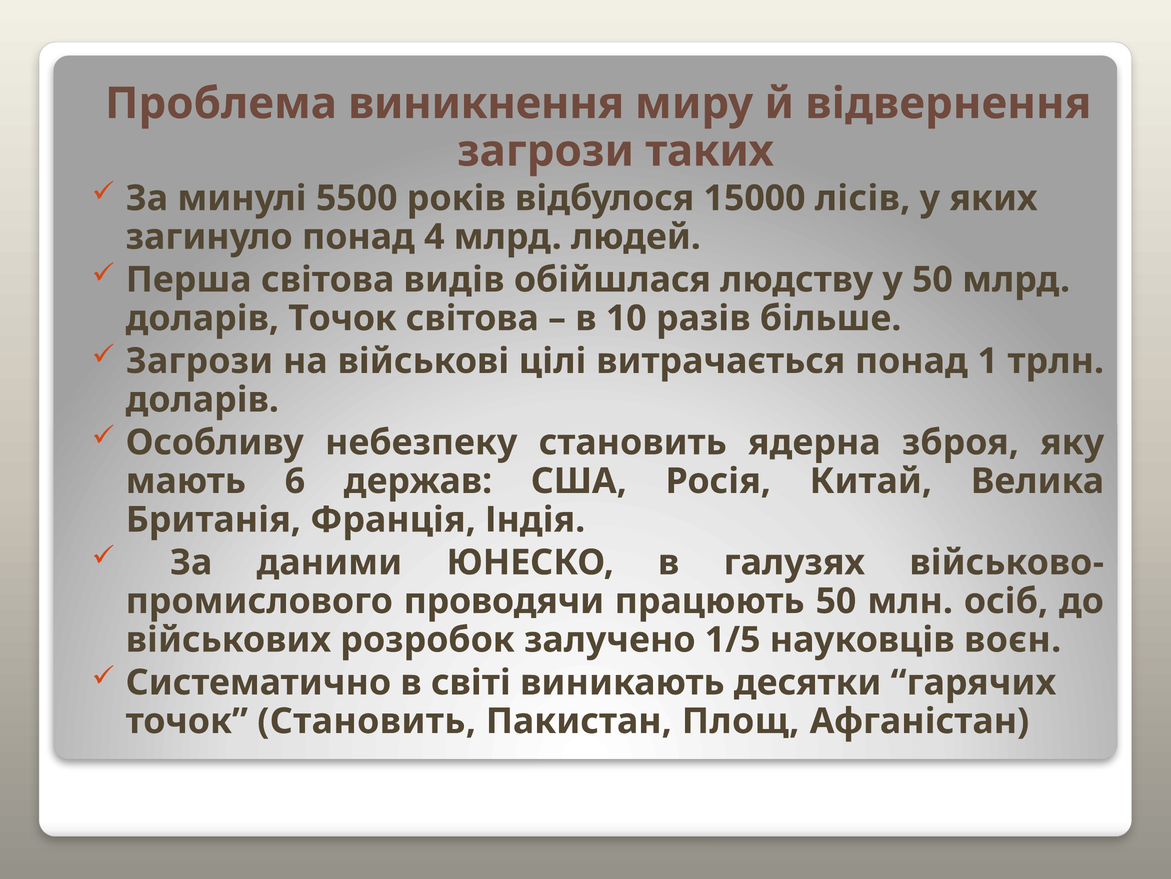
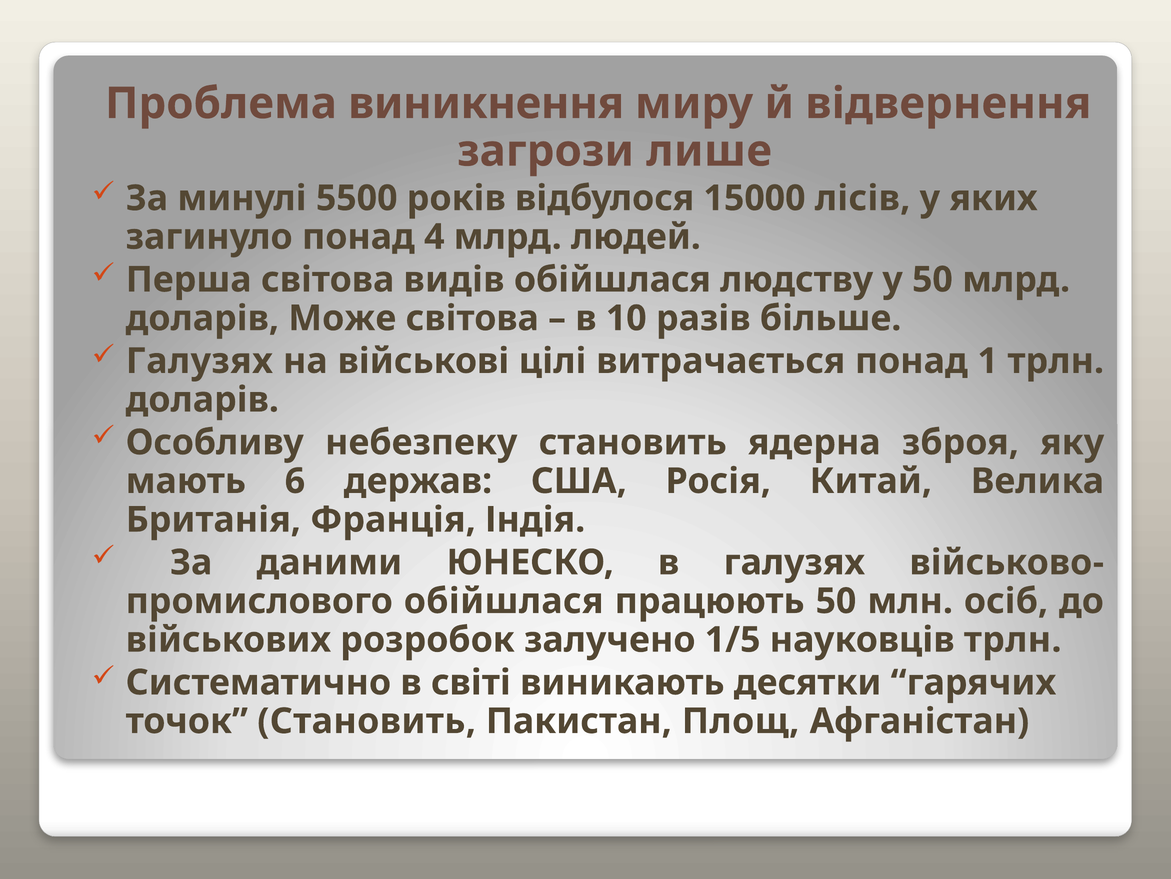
таких: таких -> лише (709, 151)
доларів Точок: Точок -> Може (342, 318)
Загрози: Загрози -> Галузях (199, 361)
проводячи: проводячи -> обійшлася (504, 601)
науковців воєн: воєн -> трлн (1013, 639)
